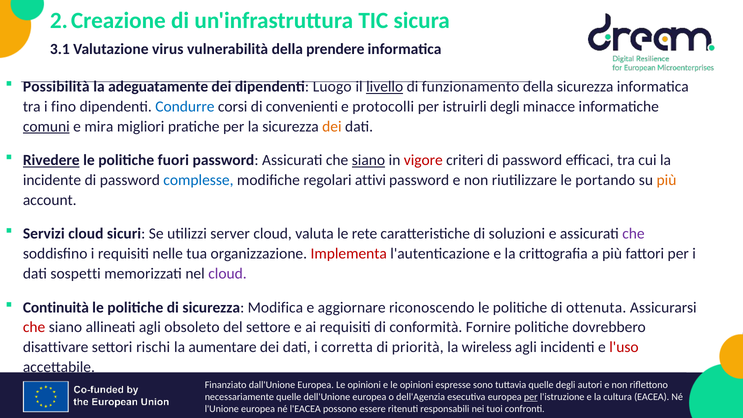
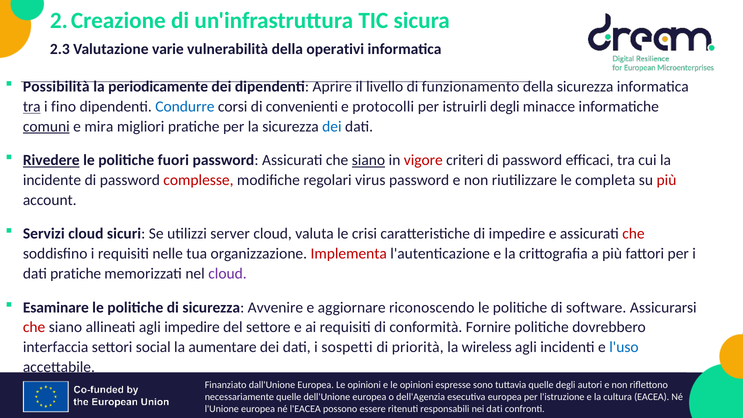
3.1: 3.1 -> 2.3 (60, 49)
virus: virus -> varie (168, 49)
prendere: prendere -> operativi (335, 49)
adeguatamente: adeguatamente -> periodicamente (158, 87)
Luogo: Luogo -> Aprire (332, 87)
livello underline: present -> none (385, 87)
tra underline: none -> present (32, 107)
dei colour: orange -> blue (332, 126)
complesse colour: blue -> red (198, 180)
attivi: attivi -> virus (370, 180)
portando: portando -> completa (605, 180)
più colour: orange -> red (666, 180)
rete: rete -> crisi (364, 234)
di soluzioni: soluzioni -> impedire (517, 234)
che colour: purple -> red (633, 234)
dati sospetti: sospetti -> pratiche (76, 274)
Continuità: Continuità -> Esaminare (56, 307)
Modifica: Modifica -> Avvenire (275, 307)
ottenuta: ottenuta -> software (596, 307)
agli obsoleto: obsoleto -> impedire (192, 327)
disattivare: disattivare -> interfaccia (56, 347)
rischi: rischi -> social (153, 347)
corretta: corretta -> sospetti (347, 347)
l'uso colour: red -> blue (624, 347)
per underline: present -> none (531, 397)
tuoi: tuoi -> dati (495, 409)
